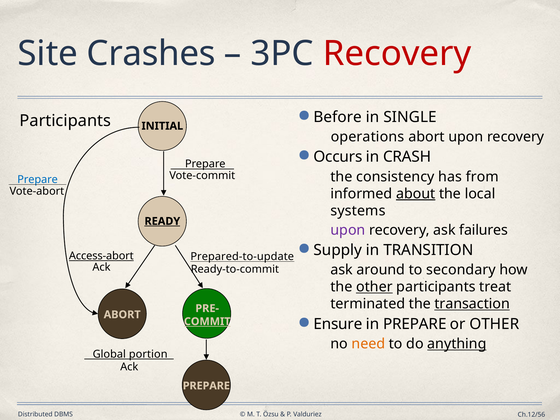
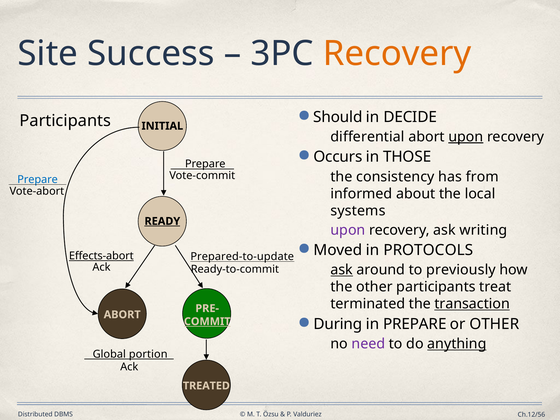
Crashes: Crashes -> Success (151, 54)
Recovery colour: red -> orange (397, 54)
Before: Before -> Should (338, 117)
SINGLE: SINGLE -> DECIDE (410, 117)
operations: operations -> differential (368, 137)
upon underline: none -> present (466, 137)
CRASH: CRASH -> THOSE (407, 157)
about underline: present -> none (416, 194)
failures: failures -> writing (483, 230)
Supply: Supply -> Moved (338, 250)
TRANSITION: TRANSITION -> PROTOCOLS (428, 250)
Access-abort: Access-abort -> Effects-abort (101, 256)
ask underline: none -> present (342, 270)
secondary: secondary -> previously (461, 270)
other underline: present -> none (374, 287)
Ensure: Ensure -> During (338, 324)
need colour: orange -> purple (368, 344)
PREPARE: PREPARE -> TREATED (206, 386)
